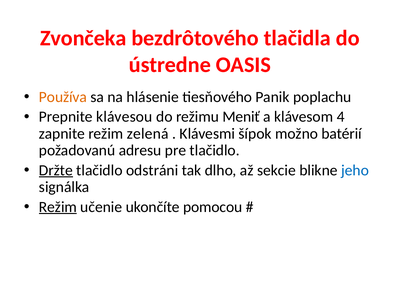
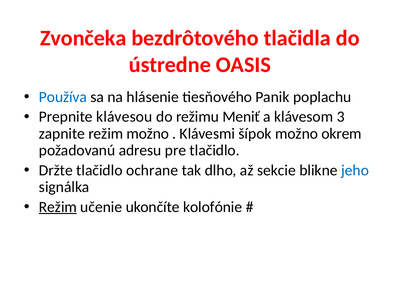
Používa colour: orange -> blue (63, 97)
4: 4 -> 3 (341, 117)
režim zelená: zelená -> možno (148, 134)
batérií: batérií -> okrem (342, 134)
Držte underline: present -> none (56, 170)
odstráni: odstráni -> ochrane (152, 170)
pomocou: pomocou -> kolofónie (213, 207)
